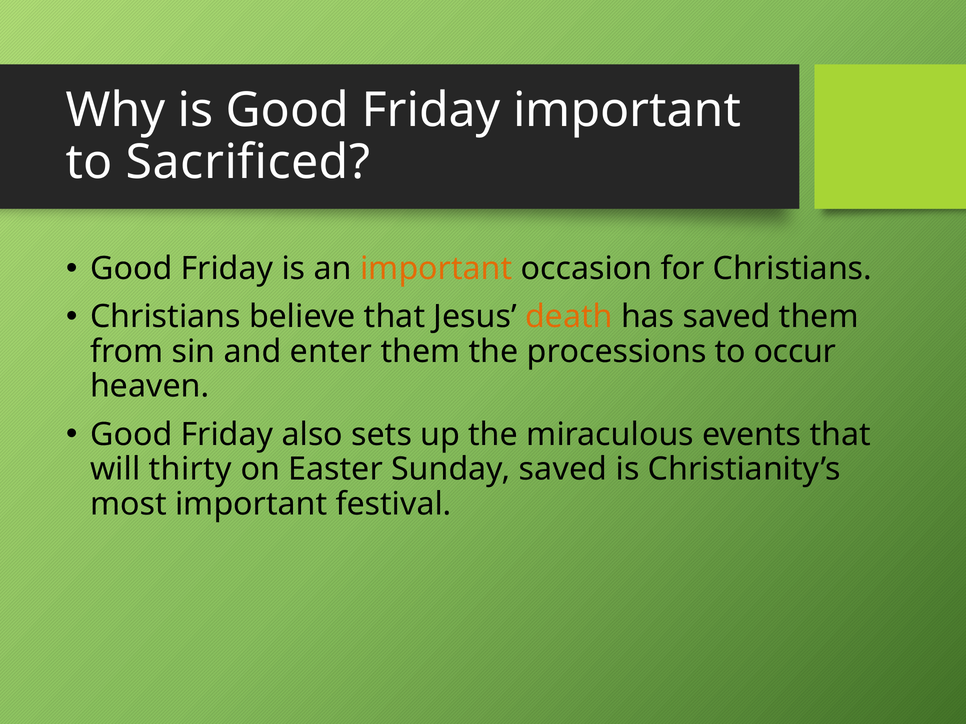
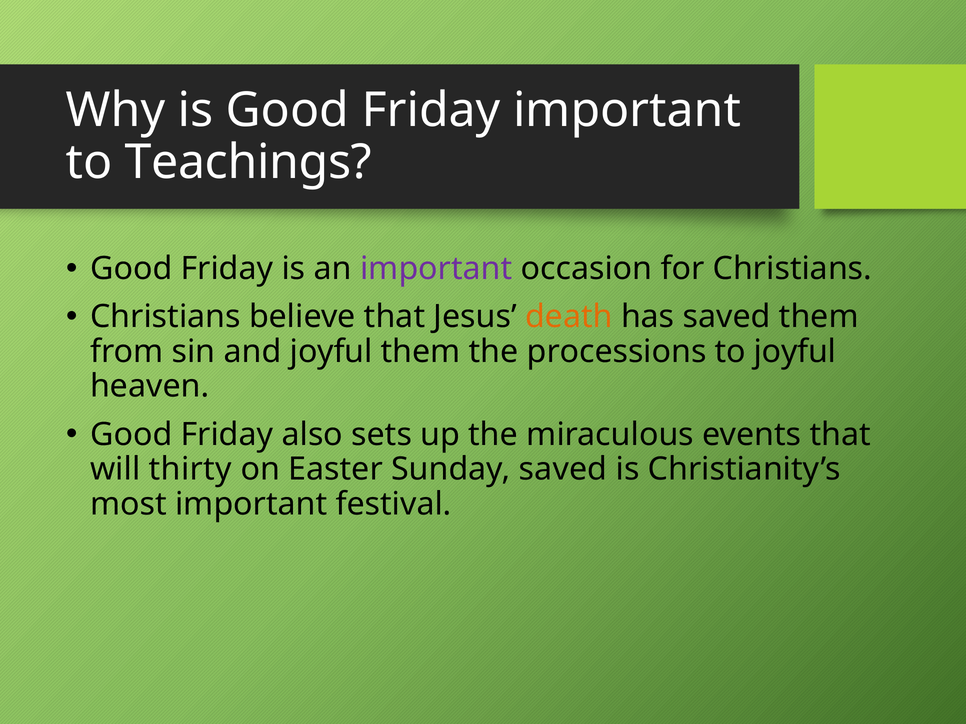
Sacrificed: Sacrificed -> Teachings (248, 162)
important colour: orange -> purple (436, 269)
and enter: enter -> joyful (331, 352)
to occur: occur -> joyful (795, 352)
